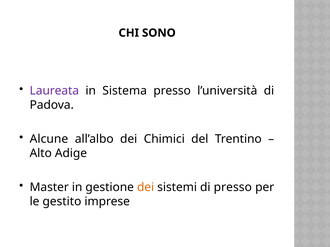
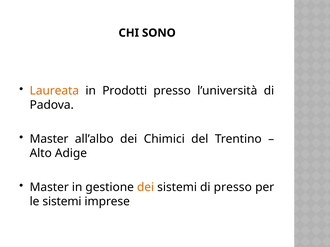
Laureata colour: purple -> orange (54, 91)
Sistema: Sistema -> Prodotti (125, 91)
Alcune: Alcune -> Master (49, 139)
le gestito: gestito -> sistemi (62, 202)
